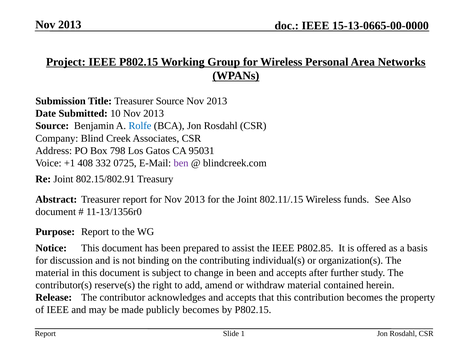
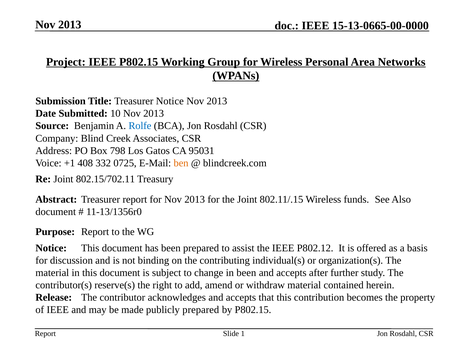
Treasurer Source: Source -> Notice (170, 101)
ben colour: purple -> orange (181, 163)
802.15/802.91: 802.15/802.91 -> 802.15/702.11 (105, 179)
P802.85: P802.85 -> P802.12 (315, 248)
publicly becomes: becomes -> prepared (201, 310)
